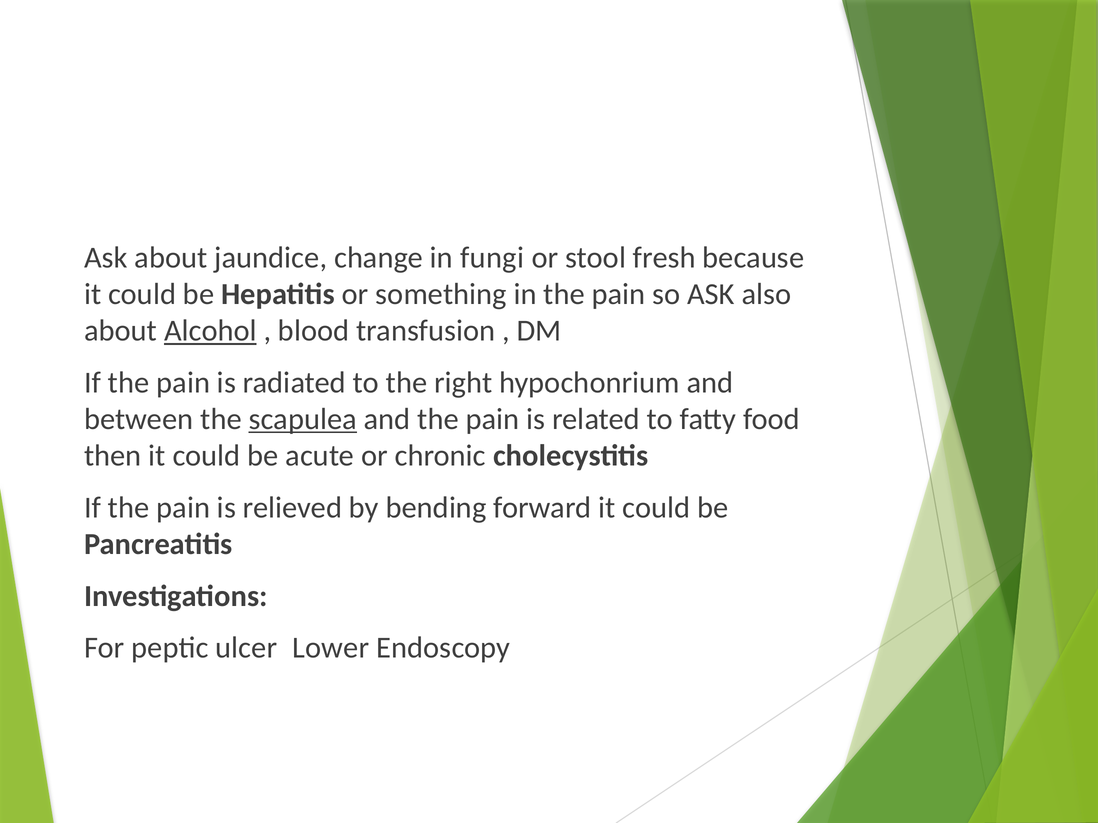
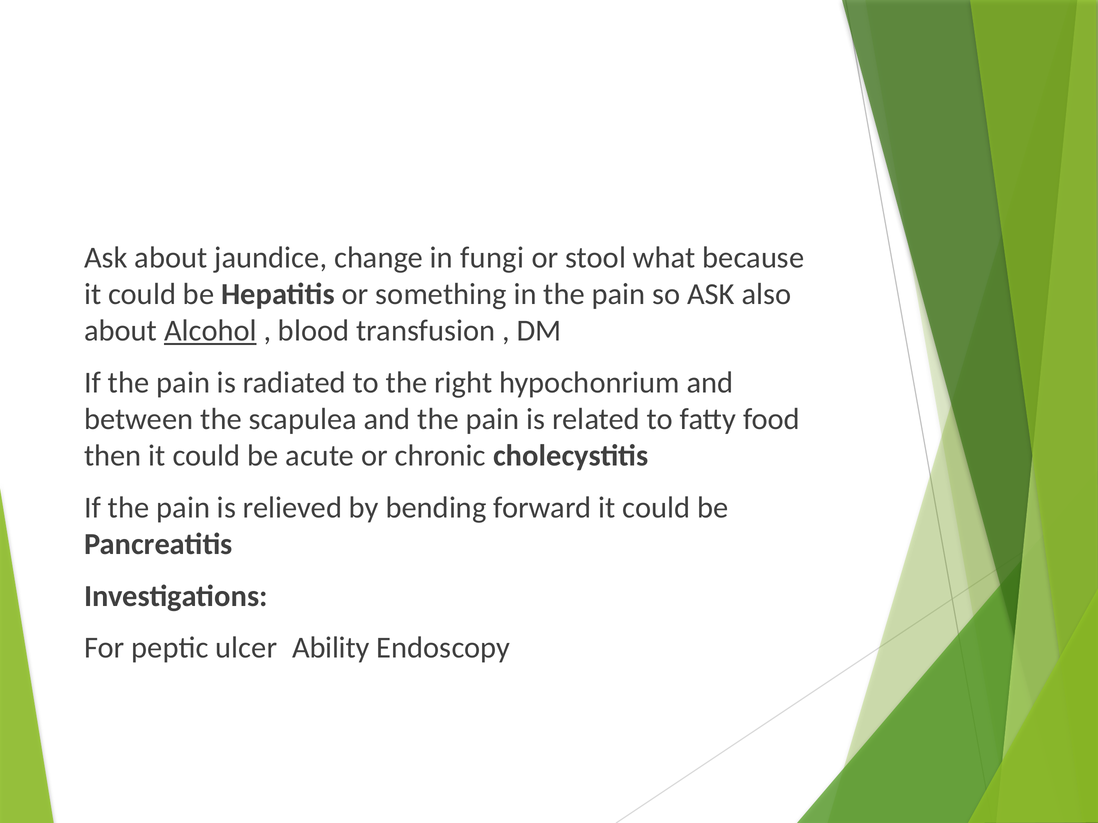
fresh: fresh -> what (664, 258)
scapulea underline: present -> none (303, 419)
Lower: Lower -> Ability (331, 648)
